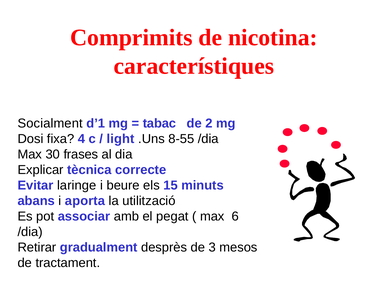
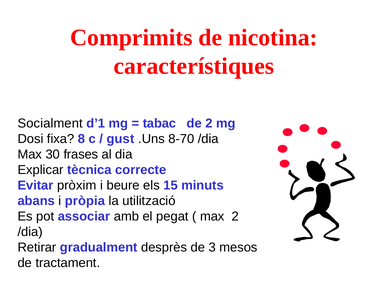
4: 4 -> 8 (81, 139)
light: light -> gust (121, 139)
8-55: 8-55 -> 8-70 (181, 139)
laringe: laringe -> pròxim (77, 185)
aporta: aporta -> pròpia (85, 201)
max 6: 6 -> 2 (235, 216)
